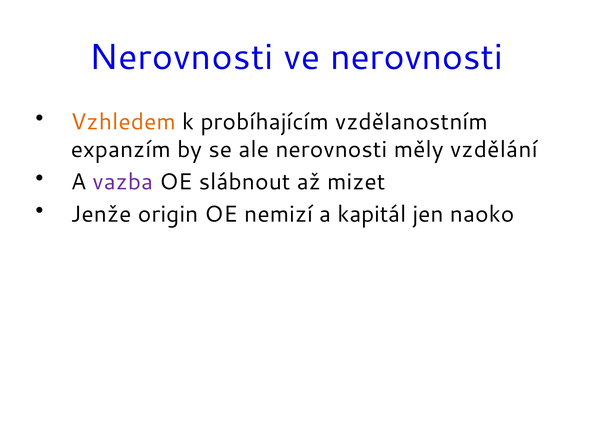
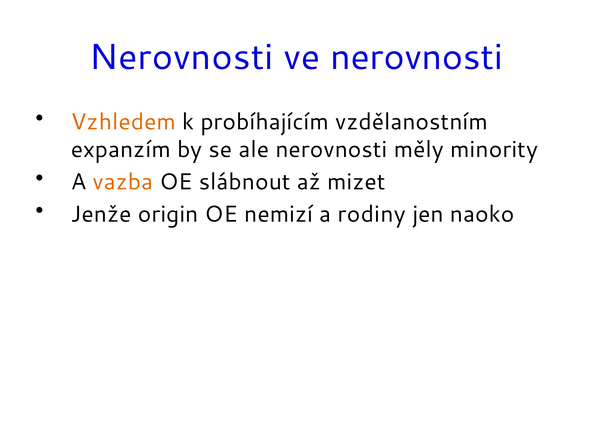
vzdělání: vzdělání -> minority (494, 150)
vazba colour: purple -> orange (123, 182)
kapitál: kapitál -> rodiny (372, 214)
